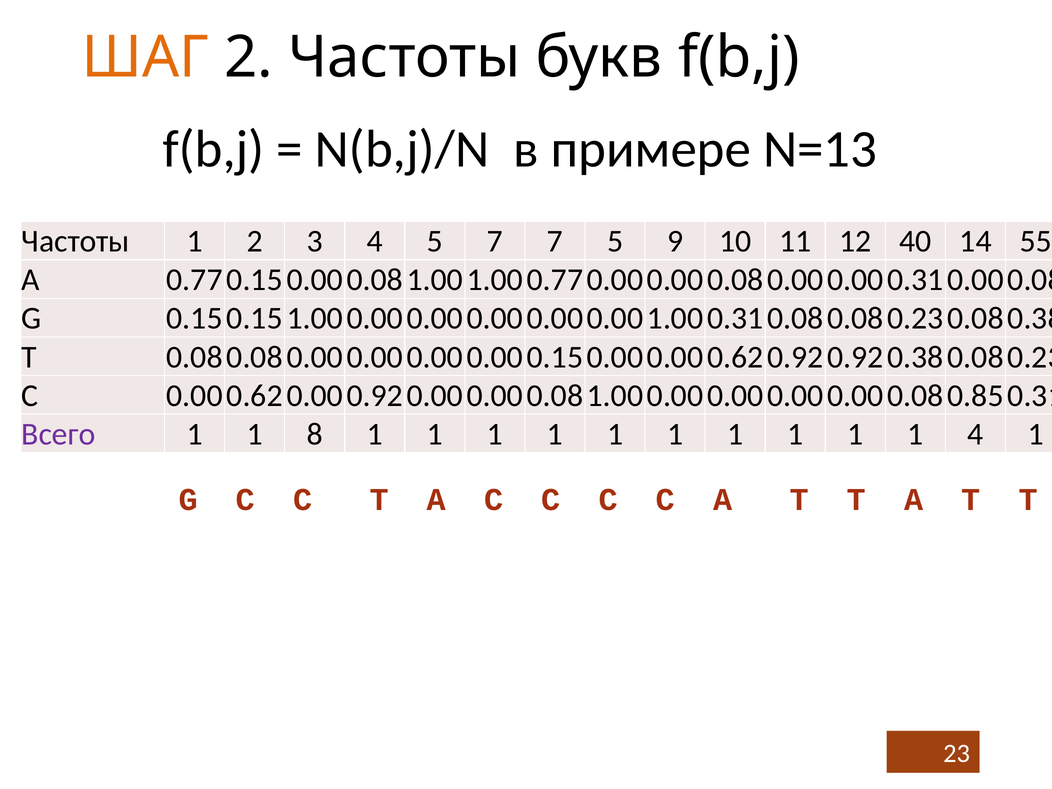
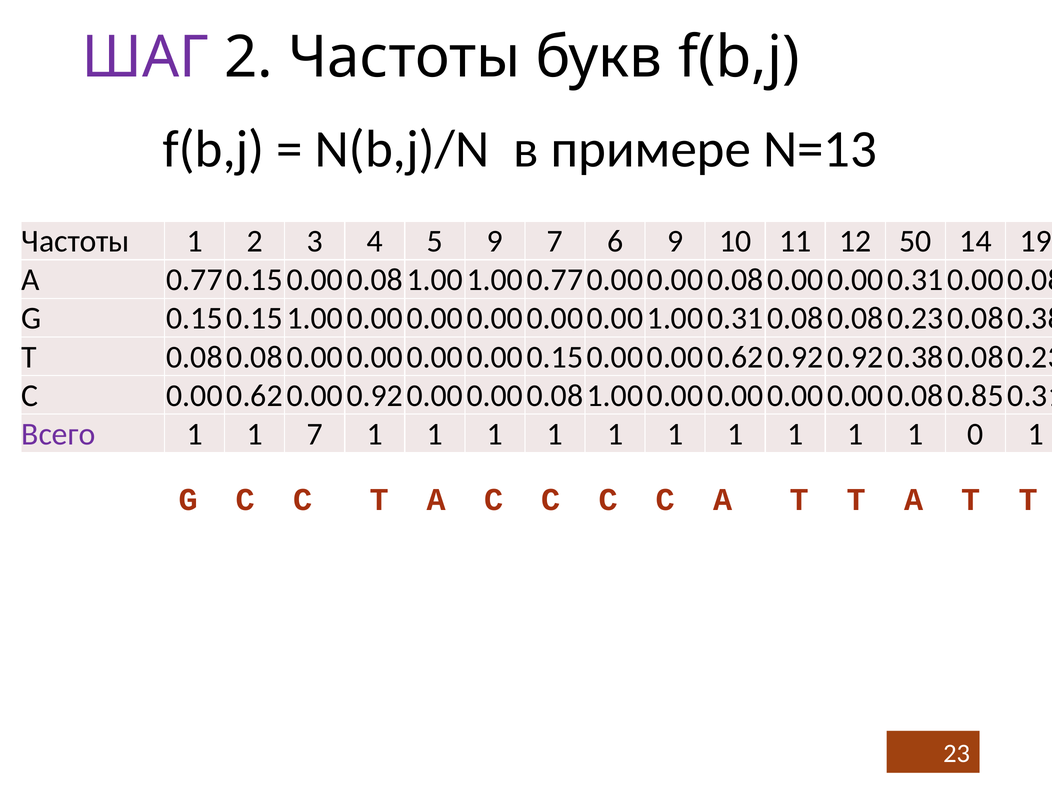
ШАГ colour: orange -> purple (145, 58)
5 7: 7 -> 9 (495, 241)
7 5: 5 -> 6 (615, 241)
40: 40 -> 50 (915, 241)
55: 55 -> 19 (1036, 241)
1 8: 8 -> 7 (315, 434)
1 4: 4 -> 0 (976, 434)
